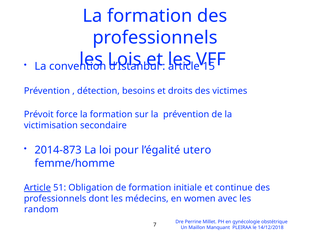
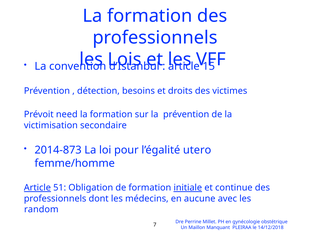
force: force -> need (67, 115)
initiale underline: none -> present (188, 188)
women: women -> aucune (200, 199)
